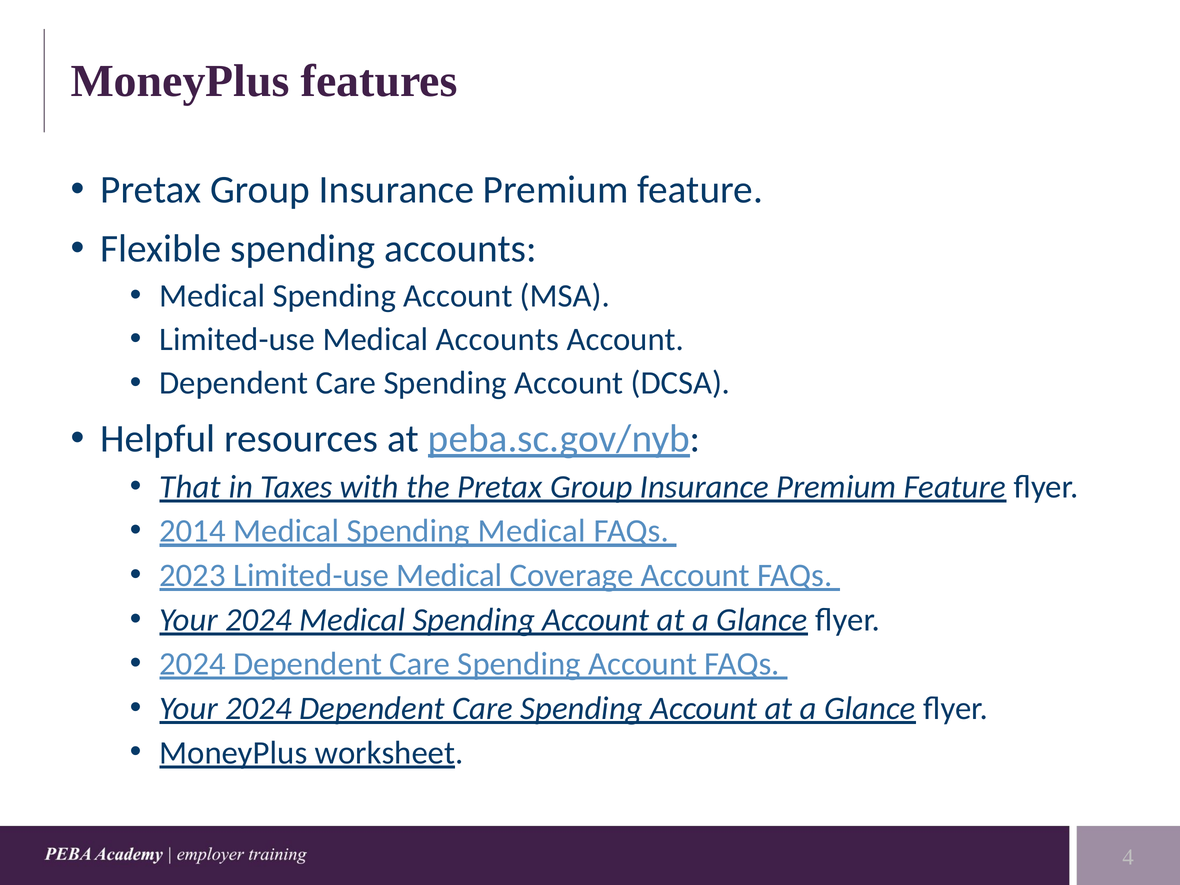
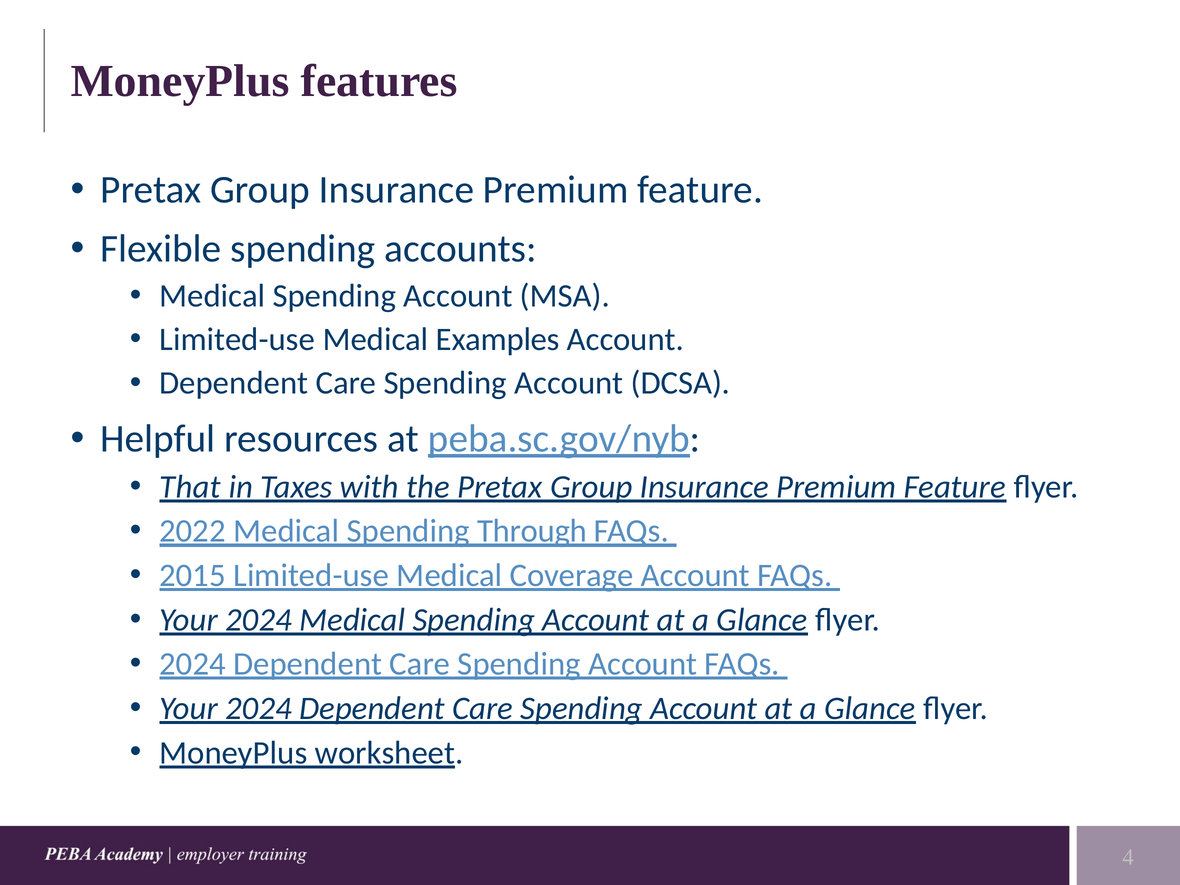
Medical Accounts: Accounts -> Examples (498, 339)
2014: 2014 -> 2022 (192, 531)
Spending Medical: Medical -> Through (532, 531)
2023: 2023 -> 2015 (192, 575)
